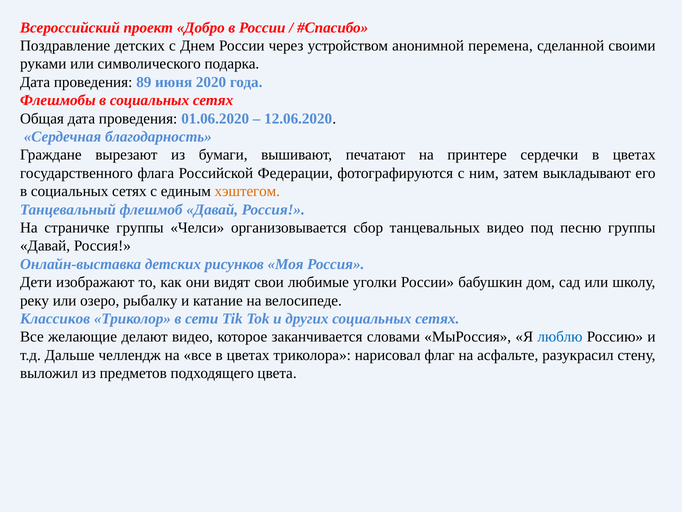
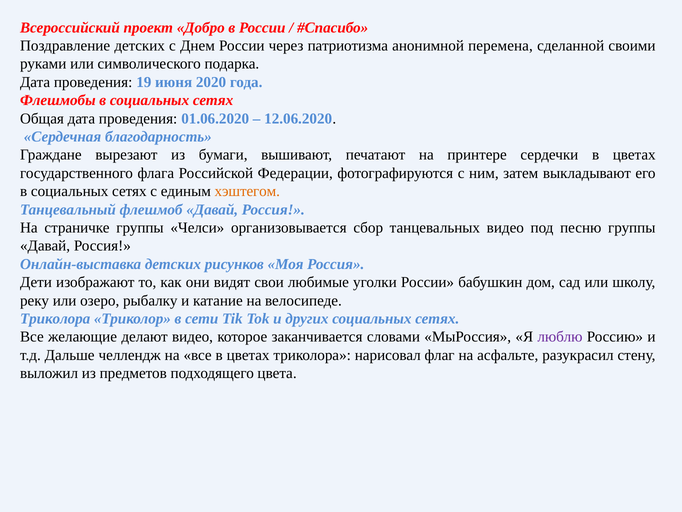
устройством: устройством -> патриотизма (348, 46)
89: 89 -> 19 (144, 82)
Классиков: Классиков -> Триколора (55, 318)
люблю colour: blue -> purple (560, 337)
